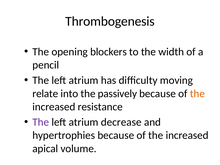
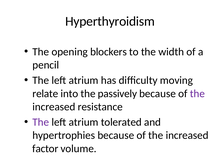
Thrombogenesis: Thrombogenesis -> Hyperthyroidism (110, 21)
the colour: orange -> purple (197, 94)
decrease: decrease -> tolerated (121, 122)
apical: apical -> factor (45, 149)
